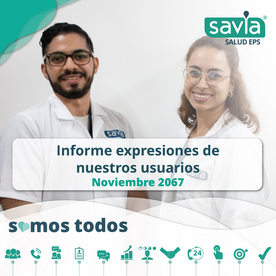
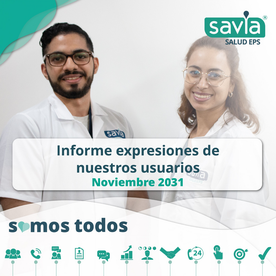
2067: 2067 -> 2031 (171, 183)
